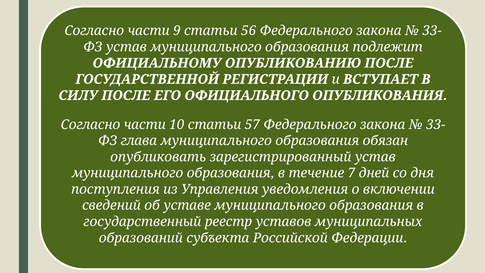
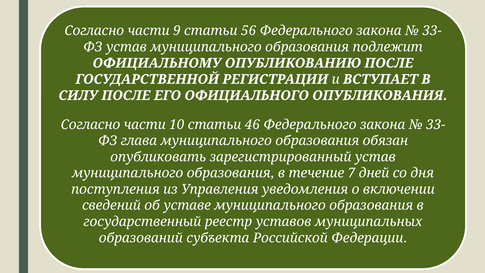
57: 57 -> 46 (252, 125)
